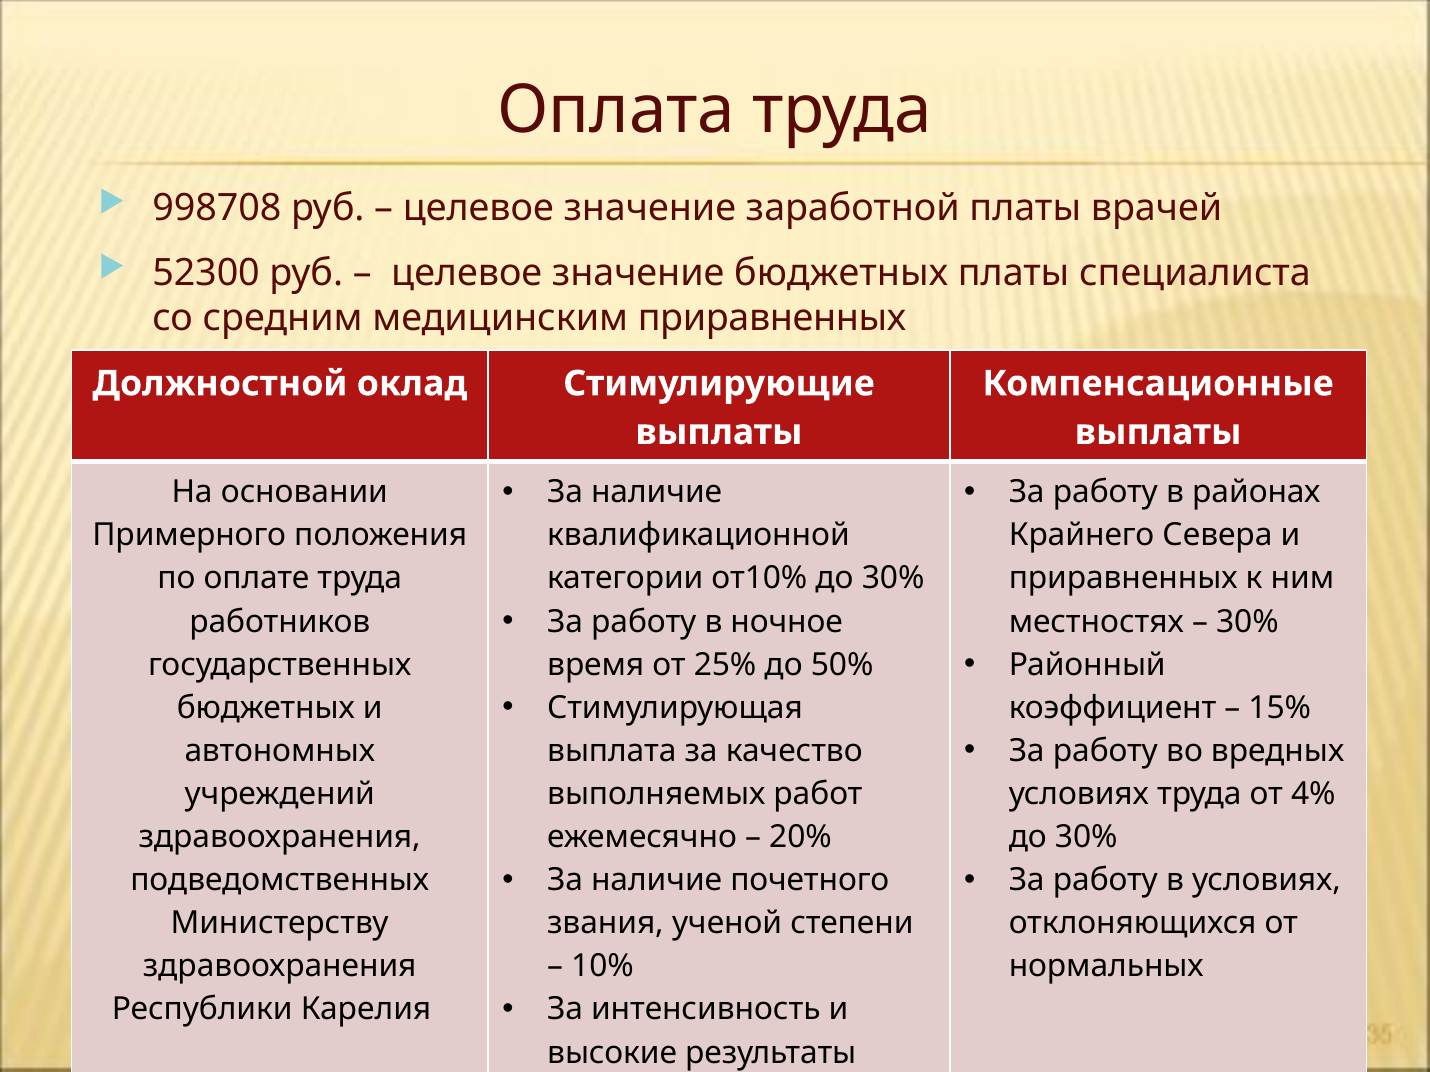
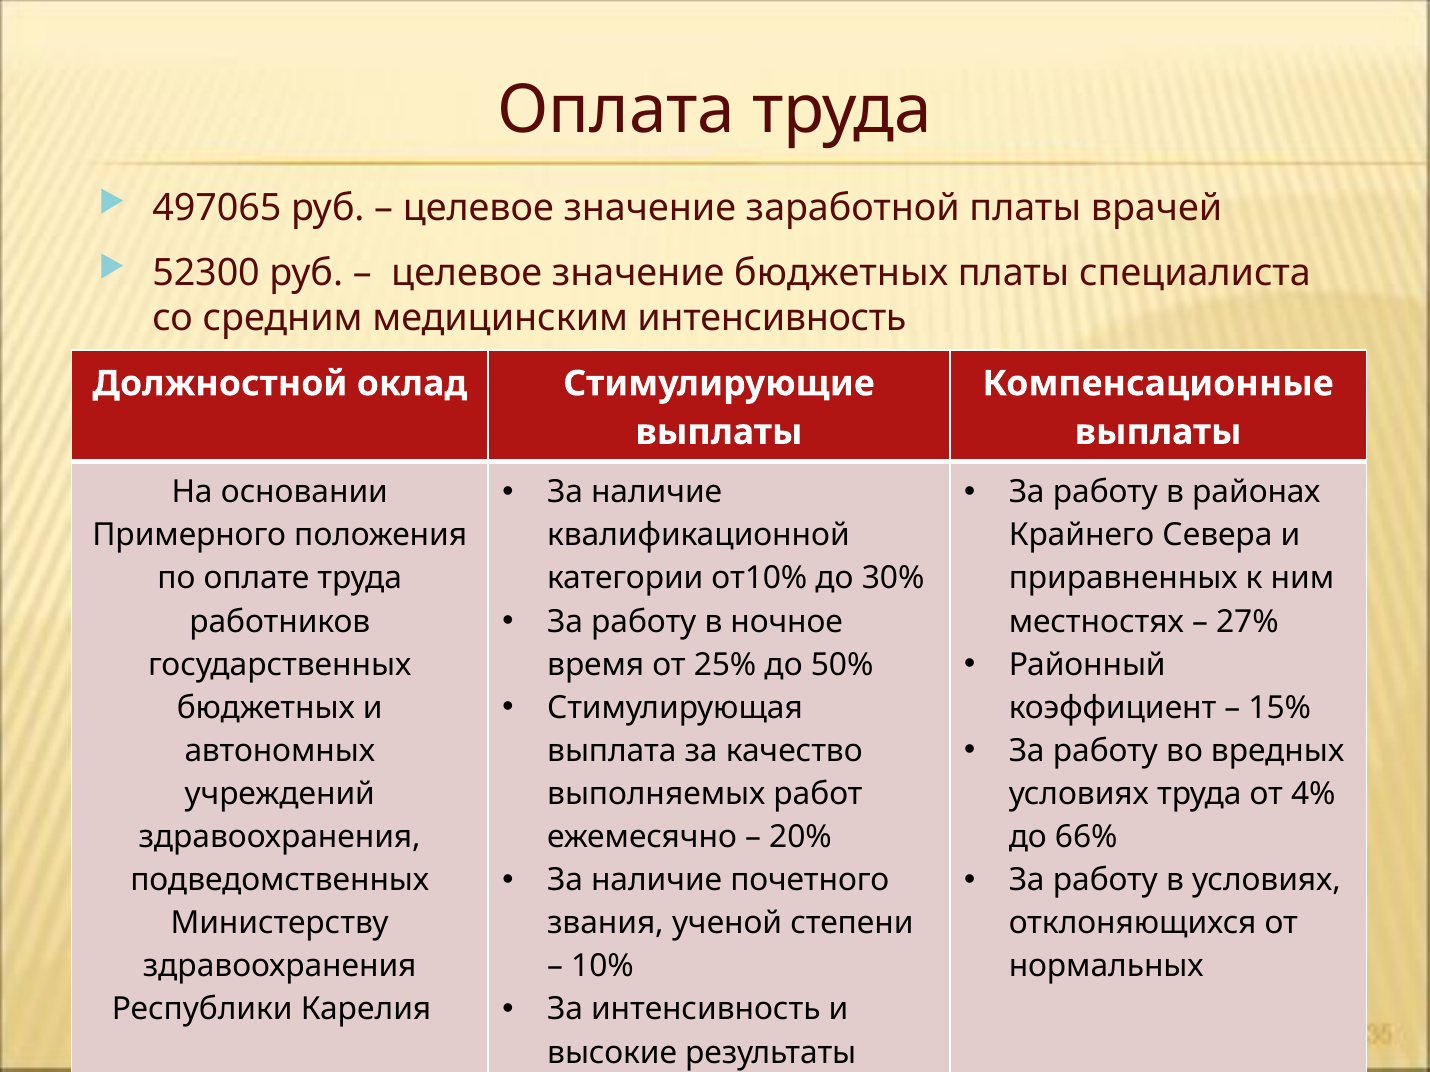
998708: 998708 -> 497065 (217, 208)
медицинским приравненных: приравненных -> интенсивность (772, 319)
30%: 30% -> 27% (1247, 622)
30%: 30% -> 66% (1086, 837)
